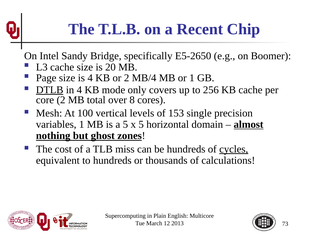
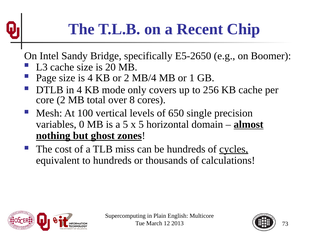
DTLB underline: present -> none (50, 90)
153: 153 -> 650 (176, 113)
variables 1: 1 -> 0 (82, 125)
